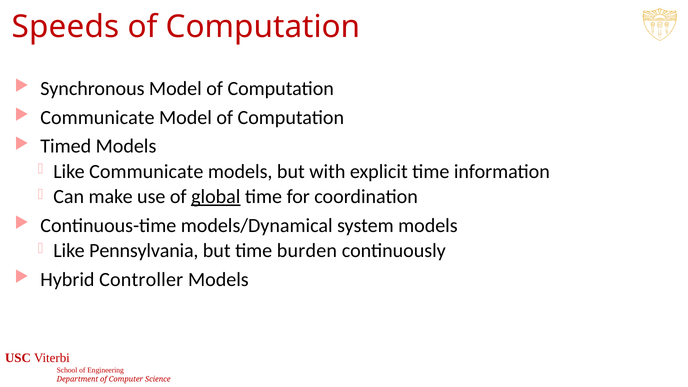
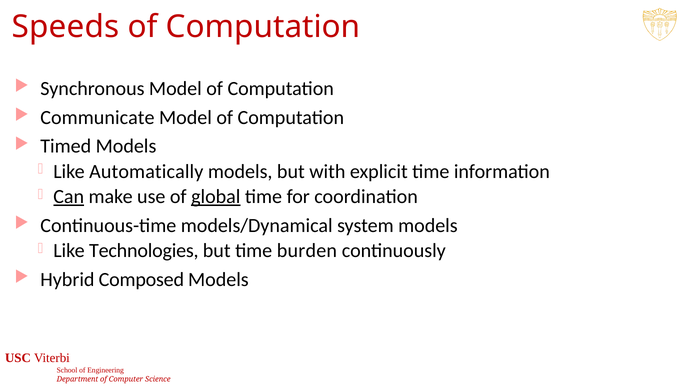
Like Communicate: Communicate -> Automatically (146, 171)
Can underline: none -> present (69, 197)
Pennsylvania: Pennsylvania -> Technologies (144, 251)
Controller: Controller -> Composed (141, 279)
